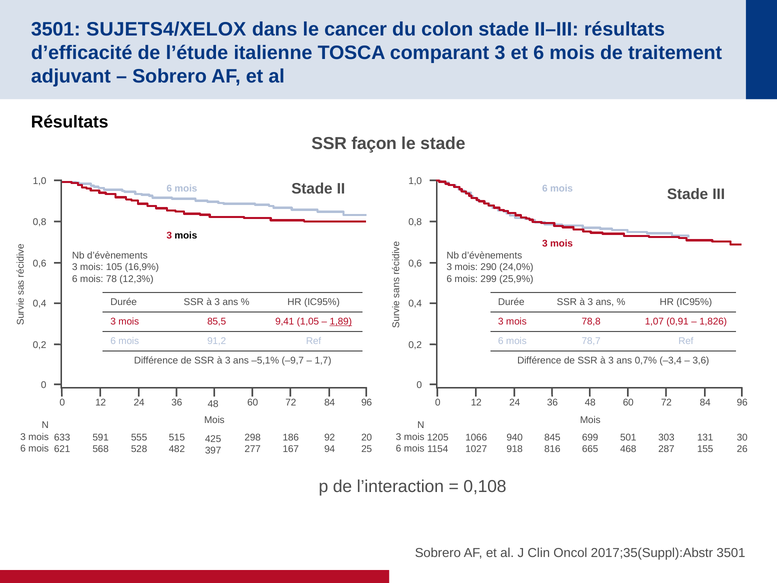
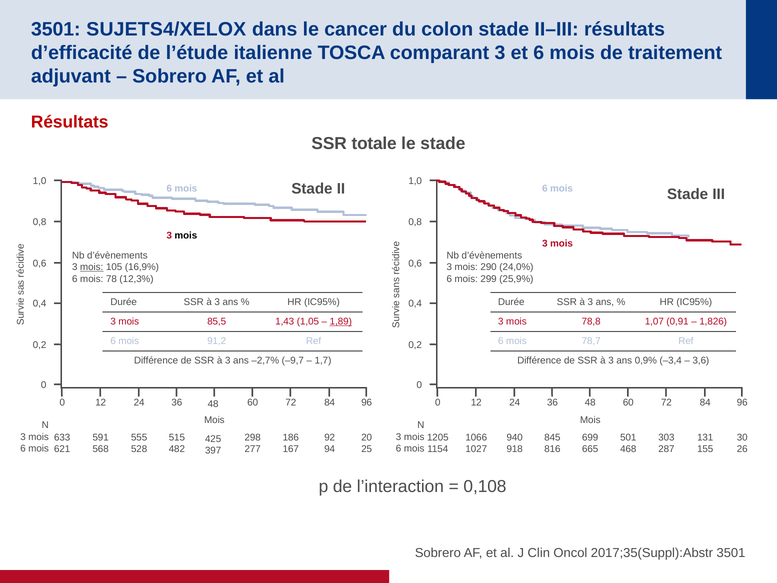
Résultats colour: black -> red (70, 122)
façon: façon -> totale (374, 144)
mois underline: none -> present (92, 267)
9,41: 9,41 -> 1,43 (285, 322)
–5,1%: –5,1% -> –2,7% (265, 361)
0,7%: 0,7% -> 0,9% (646, 361)
